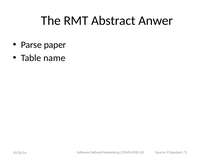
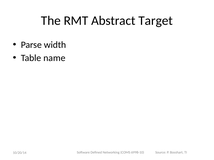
Anwer: Anwer -> Target (156, 21)
paper: paper -> width (55, 45)
